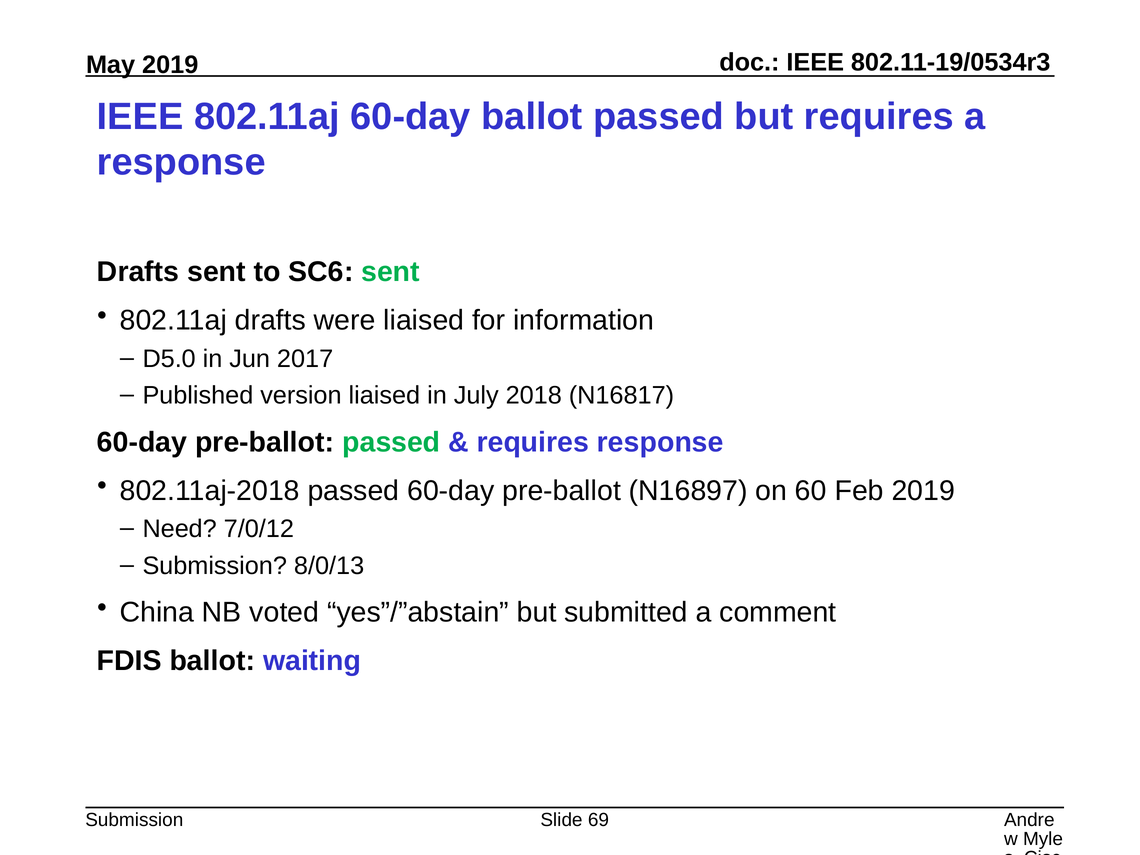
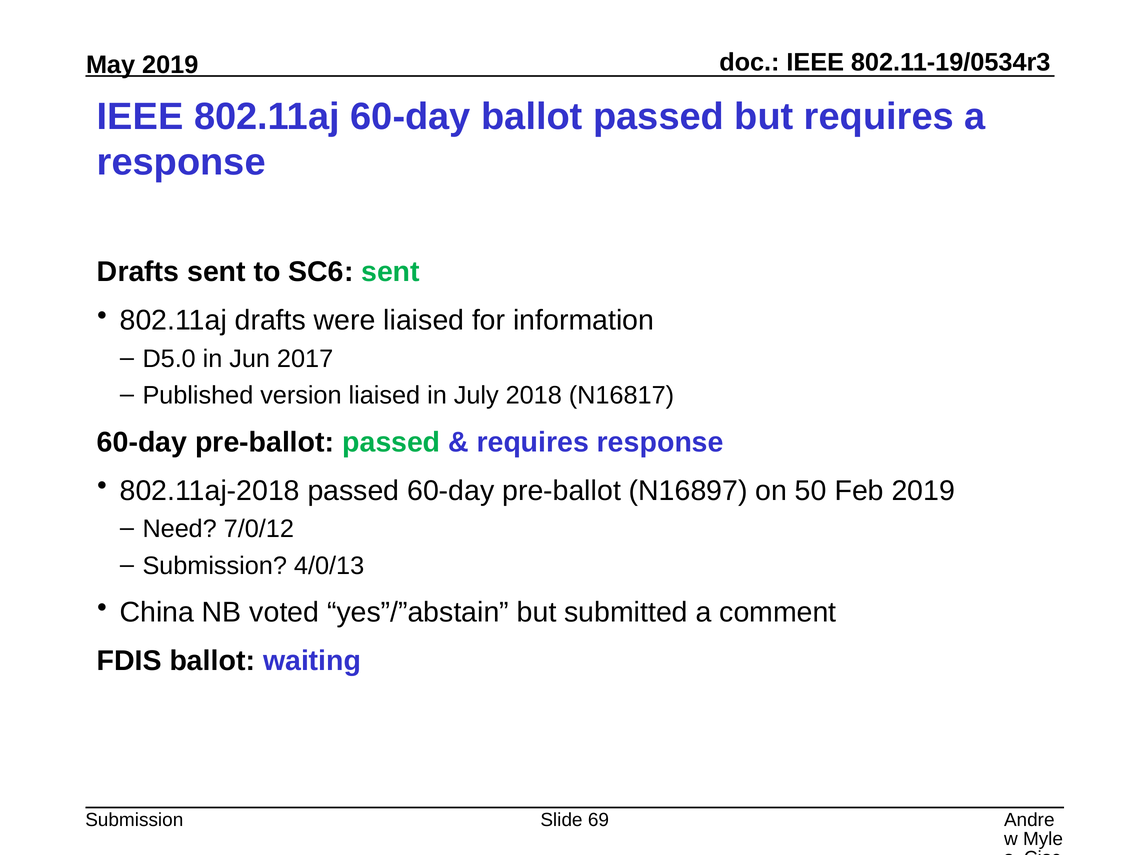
60: 60 -> 50 (811, 491)
8/0/13: 8/0/13 -> 4/0/13 (329, 566)
